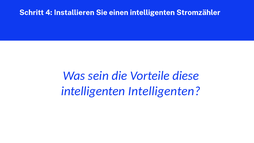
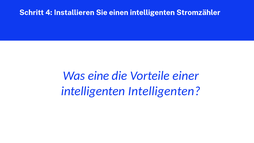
sein: sein -> eine (98, 76)
diese: diese -> einer (186, 76)
